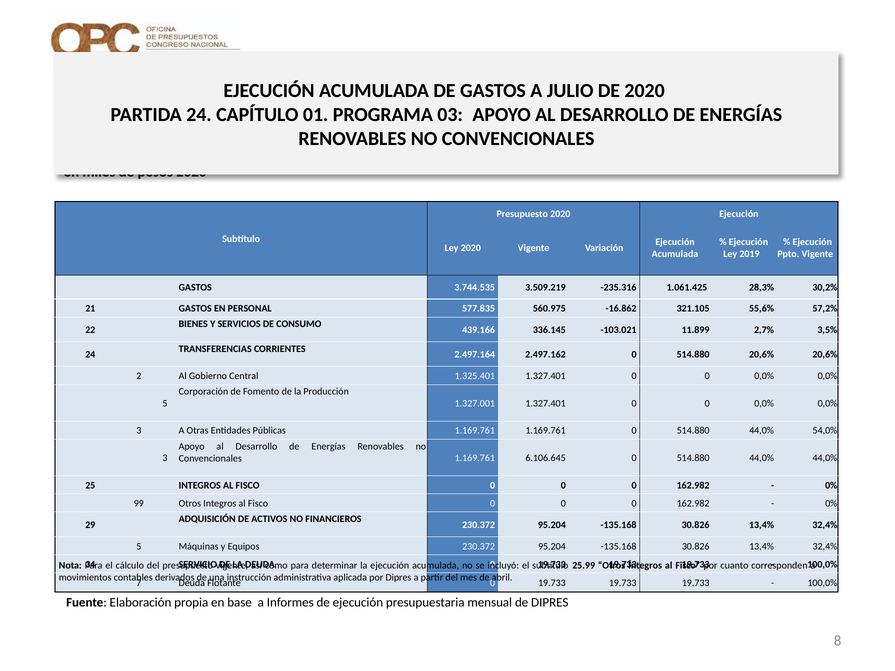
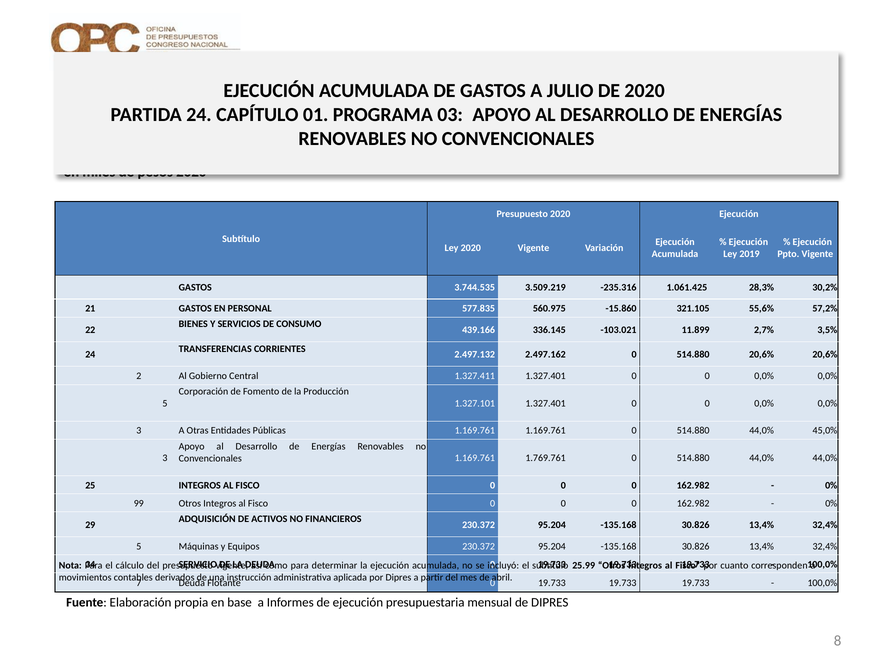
-16.862: -16.862 -> -15.860 (621, 309)
2.497.164: 2.497.164 -> 2.497.132 (475, 355)
1.325.401: 1.325.401 -> 1.327.411 (475, 376)
1.327.001: 1.327.001 -> 1.327.101 (475, 404)
54,0%: 54,0% -> 45,0% (825, 431)
6.106.645: 6.106.645 -> 1.769.761 (546, 458)
